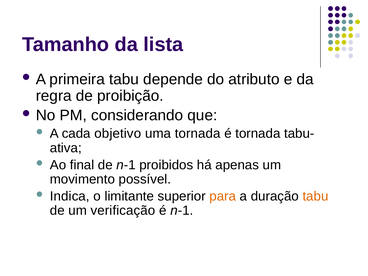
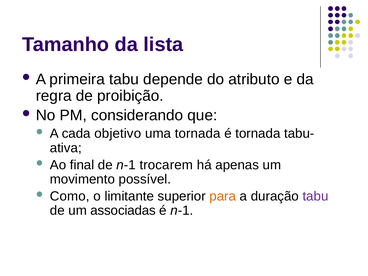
proibidos: proibidos -> trocarem (166, 165)
Indica: Indica -> Como (70, 196)
tabu colour: orange -> purple (315, 196)
verificação: verificação -> associadas (123, 211)
